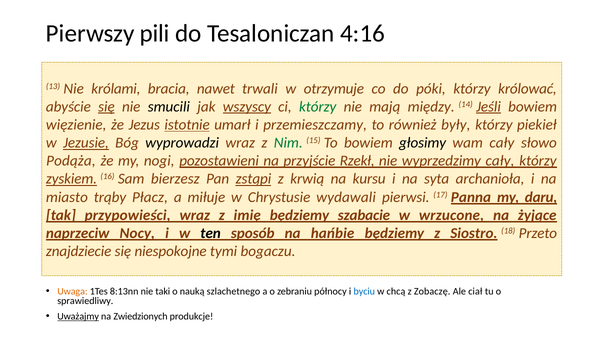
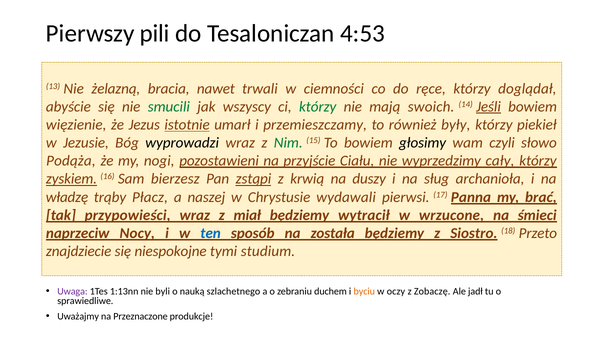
4:16: 4:16 -> 4:53 (363, 34)
królami: królami -> żelazną (116, 89)
otrzymuje: otrzymuje -> ciemności (334, 89)
póki: póki -> ręce (431, 89)
królować: królować -> doglądał (527, 89)
się underline: present -> none (106, 107)
smucili colour: black -> green (169, 107)
wszyscy underline: present -> none (247, 107)
między: między -> swoich (431, 107)
Jezusie underline: present -> none (86, 143)
wam cały: cały -> czyli (502, 143)
Rzekł: Rzekł -> Ciału (357, 161)
kursu: kursu -> duszy (369, 179)
syta: syta -> sług (437, 179)
miasto: miasto -> władzę (67, 197)
miłuje: miłuje -> naszej (206, 197)
daru: daru -> brać (541, 197)
imię: imię -> miał (247, 215)
szabacie: szabacie -> wytracił (364, 215)
żyjące: żyjące -> śmieci (537, 215)
ten colour: black -> blue (211, 233)
hańbie: hańbie -> została (333, 233)
bogaczu: bogaczu -> studium (268, 251)
Uwaga colour: orange -> purple (72, 291)
8:13nn: 8:13nn -> 1:13nn (124, 291)
taki: taki -> byli (163, 291)
północy: północy -> duchem (331, 291)
byciu colour: blue -> orange (364, 291)
chcą: chcą -> oczy (396, 291)
ciał: ciał -> jadł (475, 291)
sprawiedliwy: sprawiedliwy -> sprawiedliwe (85, 301)
Uważajmy underline: present -> none (78, 317)
Zwiedzionych: Zwiedzionych -> Przeznaczone (141, 317)
